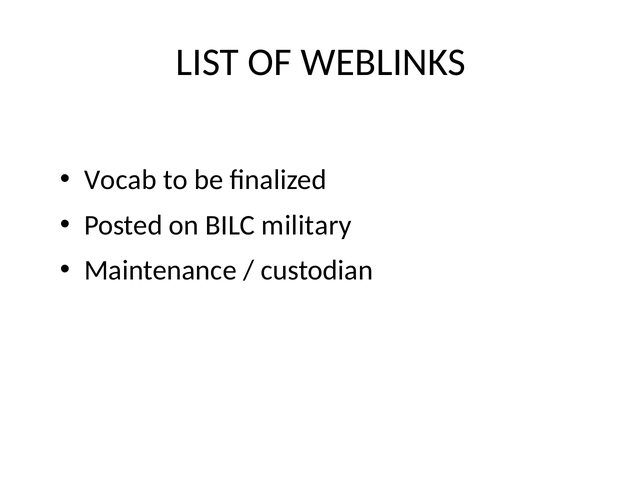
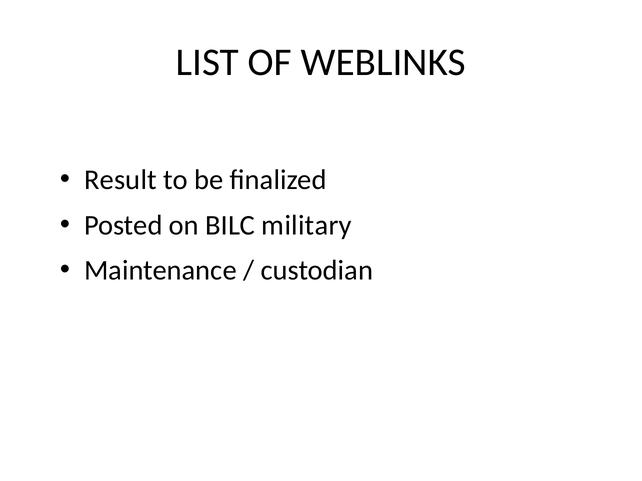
Vocab: Vocab -> Result (120, 180)
